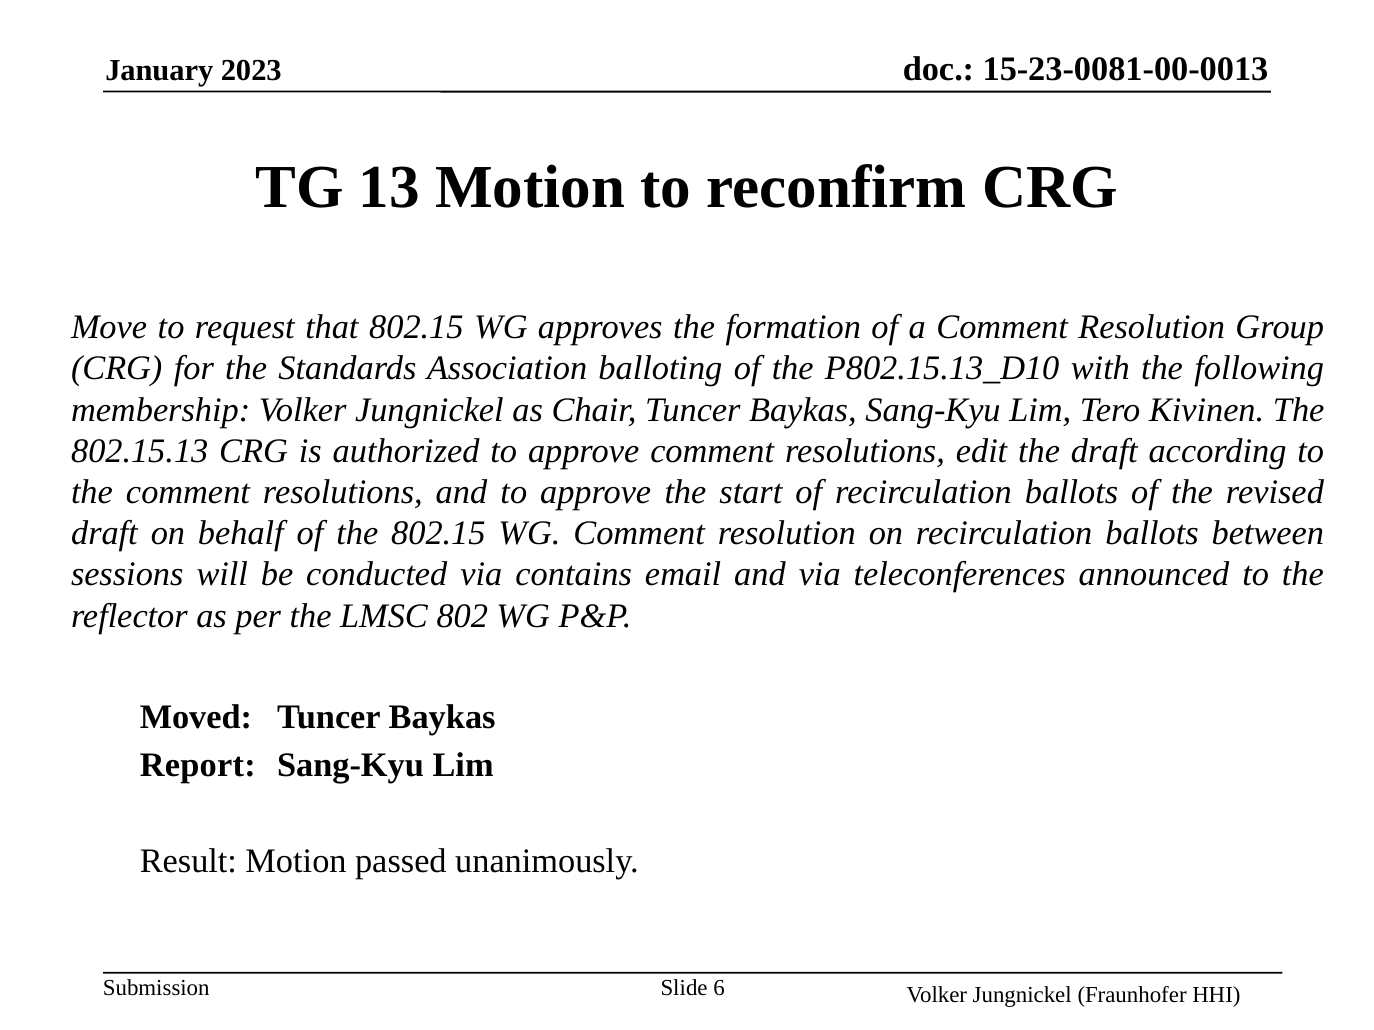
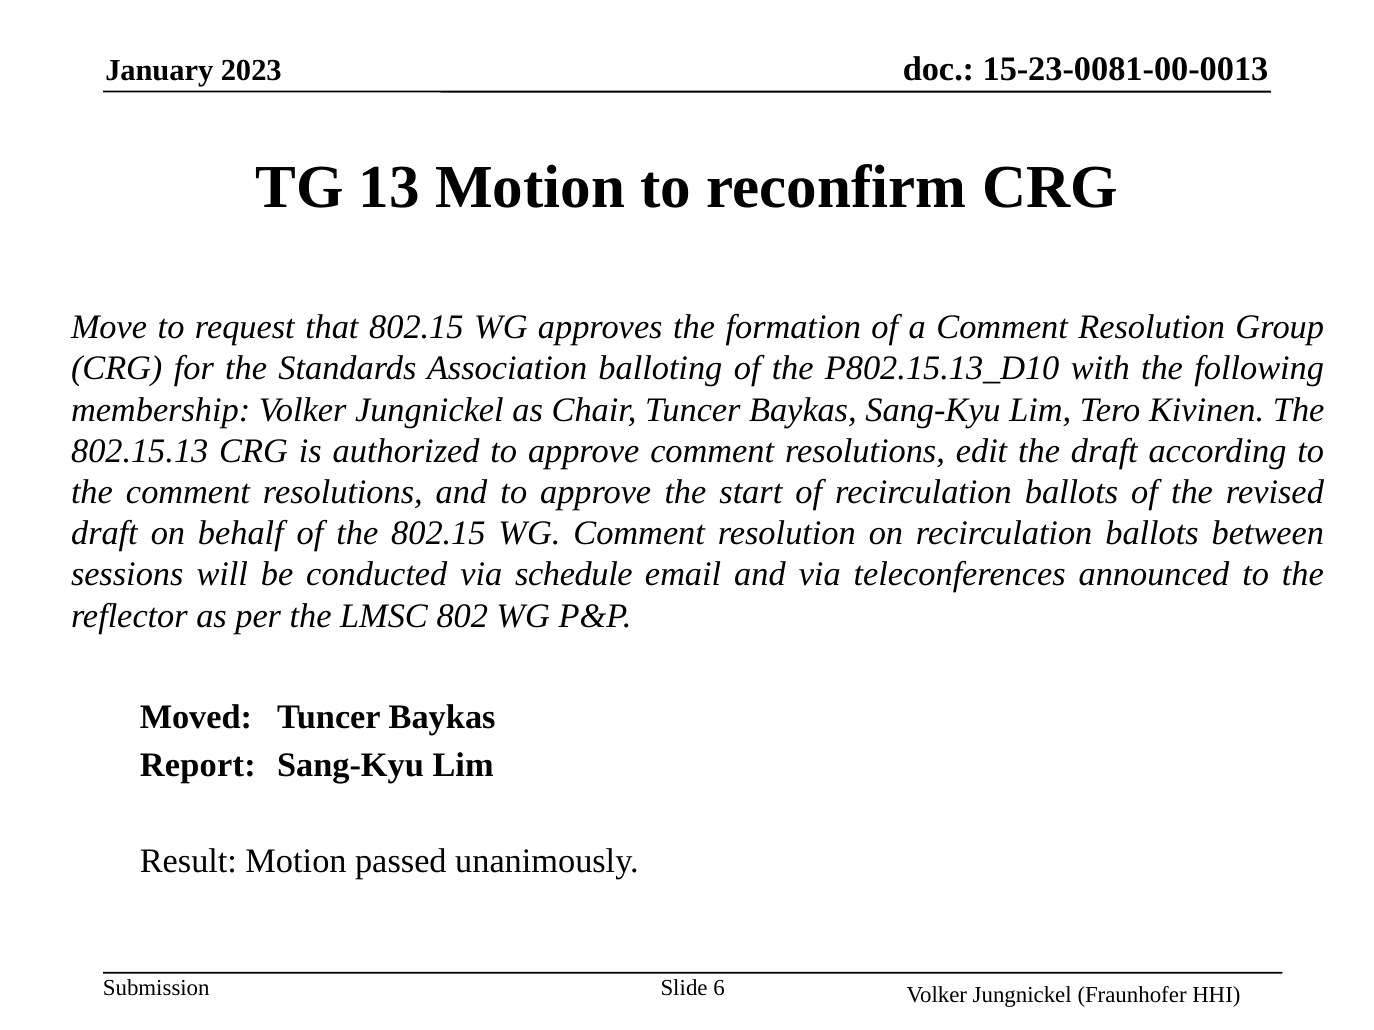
contains: contains -> schedule (574, 575)
